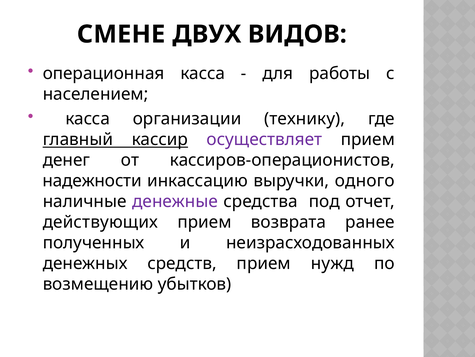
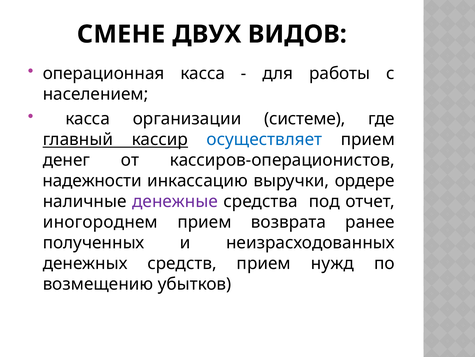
технику: технику -> системе (305, 118)
осуществляет colour: purple -> blue (264, 139)
одного: одного -> ордере (365, 180)
действующих: действующих -> иногороднем (100, 222)
